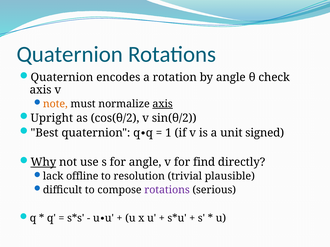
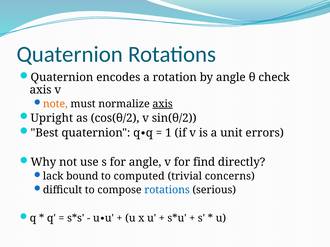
signed: signed -> errors (265, 133)
Why underline: present -> none (43, 163)
offline: offline -> bound (82, 177)
resolution: resolution -> computed (139, 177)
plausible: plausible -> concerns (230, 177)
rotations colour: purple -> blue (167, 190)
